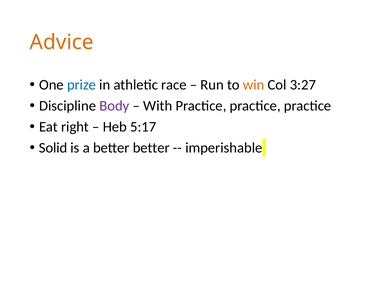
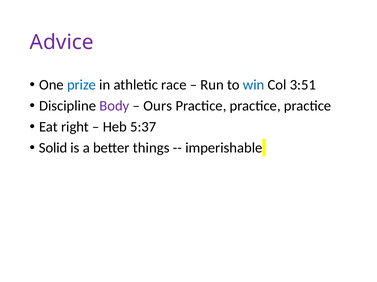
Advice colour: orange -> purple (62, 42)
win colour: orange -> blue (254, 85)
3:27: 3:27 -> 3:51 (303, 85)
With: With -> Ours (158, 106)
5:17: 5:17 -> 5:37 (143, 127)
better better: better -> things (151, 148)
